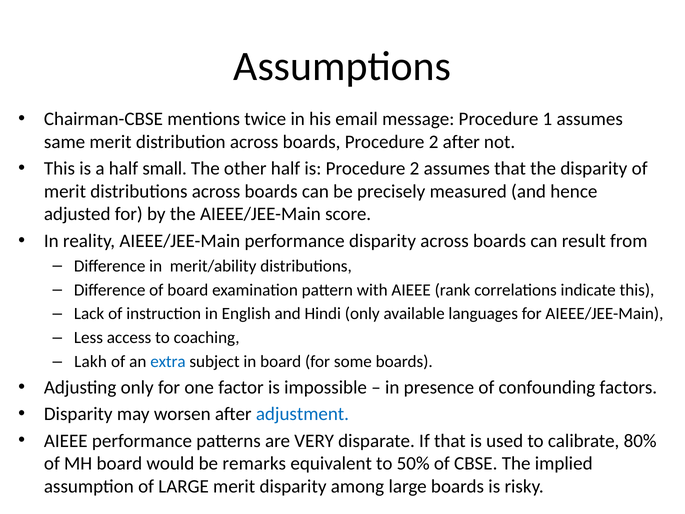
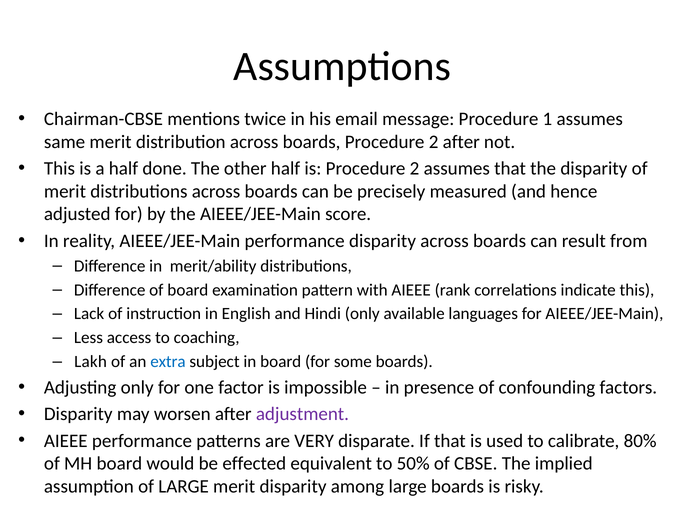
small: small -> done (165, 168)
adjustment colour: blue -> purple (302, 414)
remarks: remarks -> effected (254, 463)
